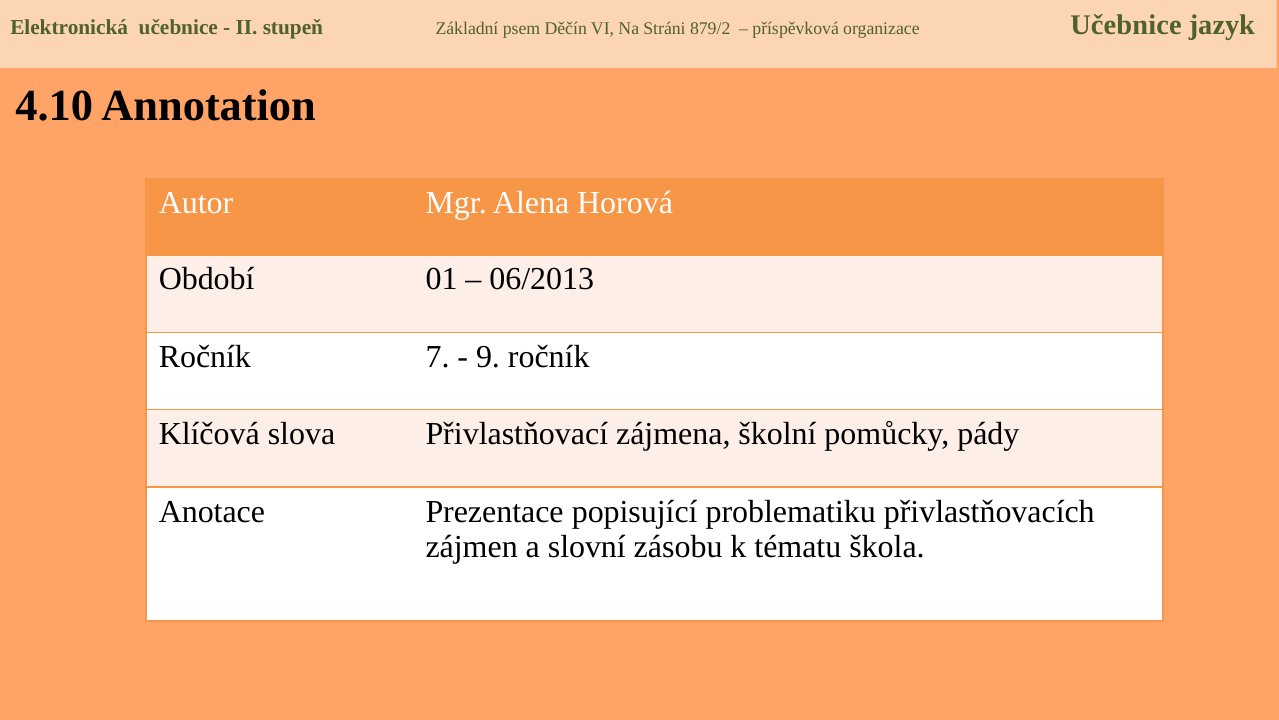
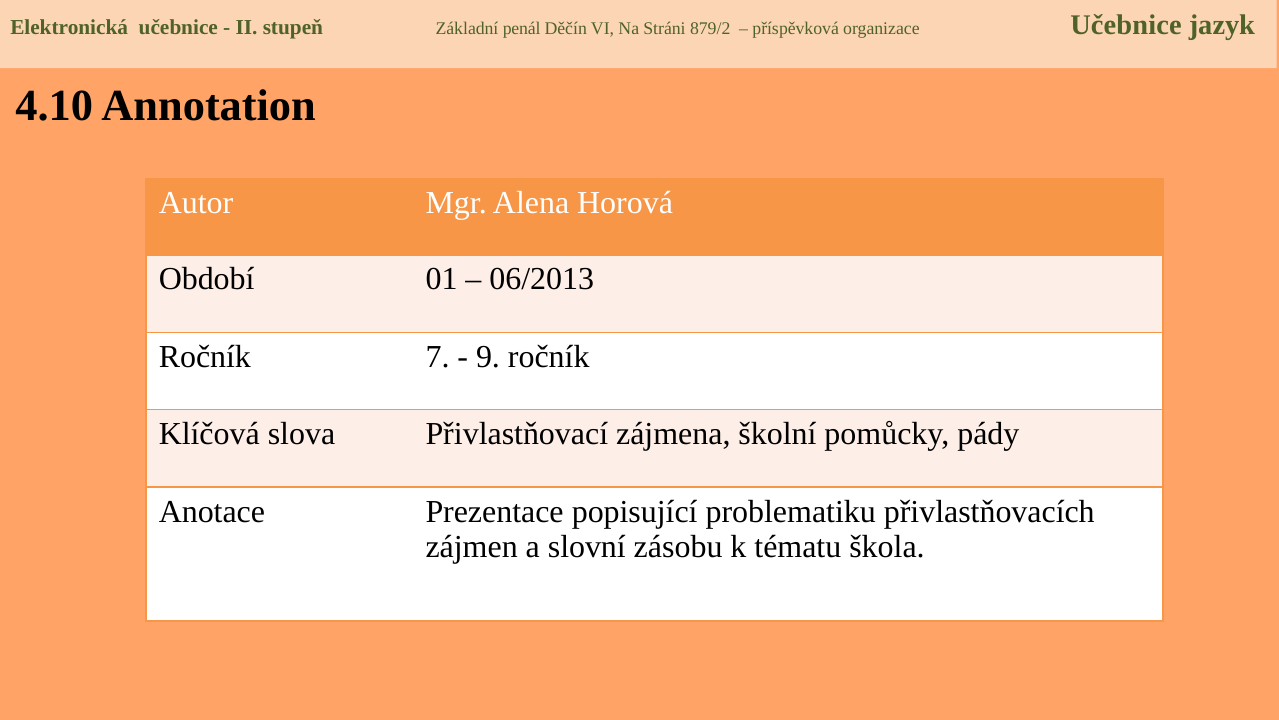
psem: psem -> penál (522, 29)
